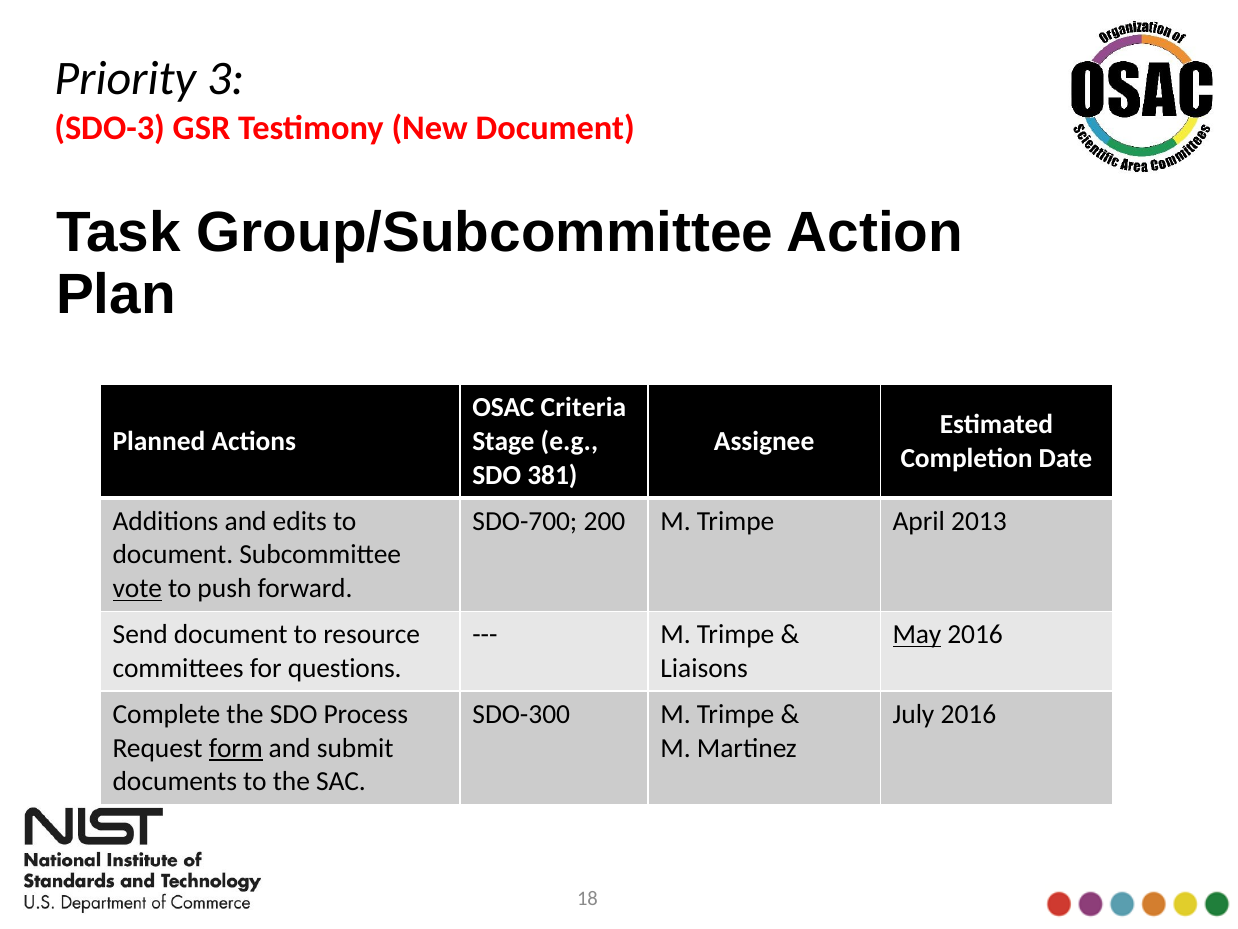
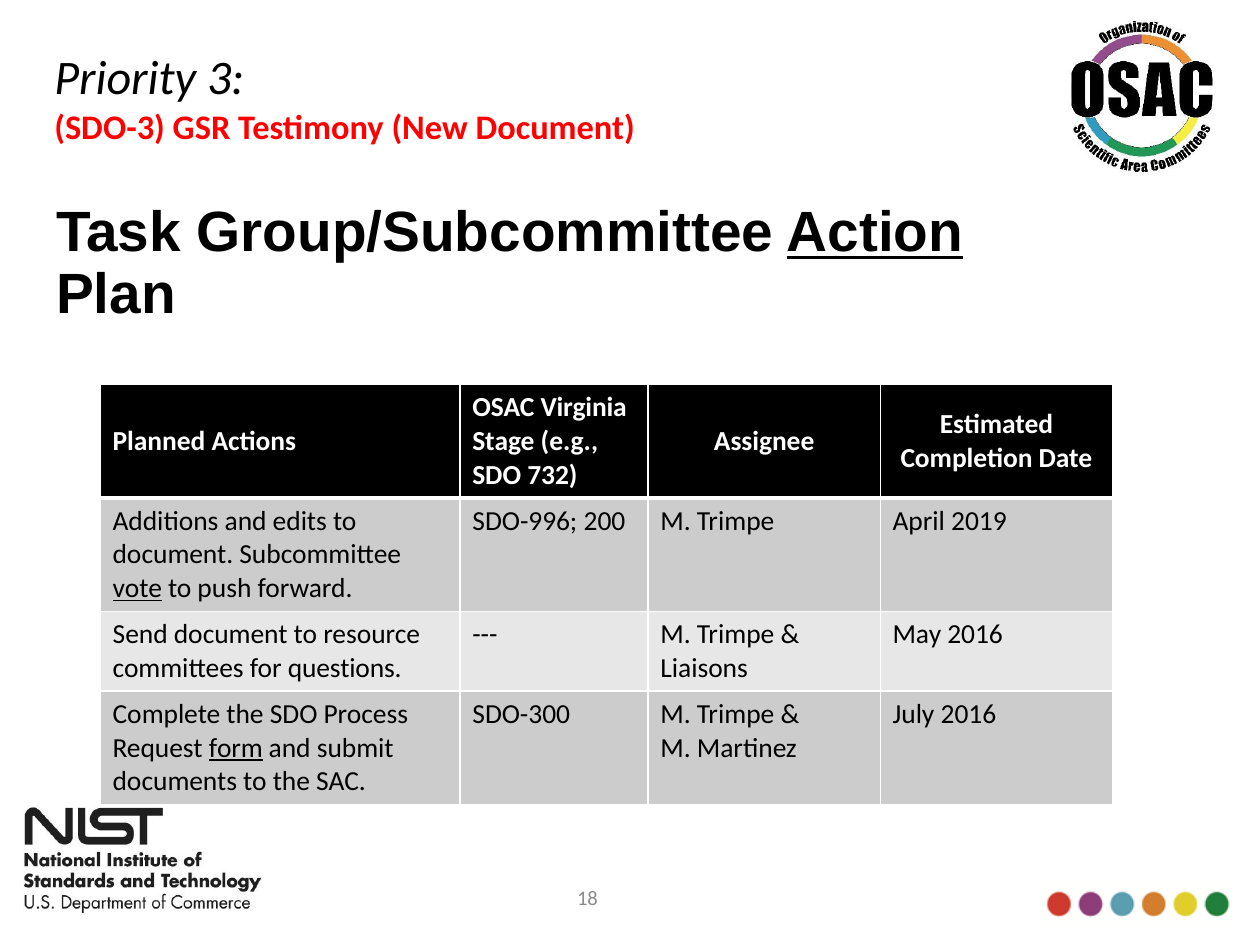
Action underline: none -> present (875, 233)
Criteria: Criteria -> Virginia (584, 408)
381: 381 -> 732 (552, 475)
SDO-700: SDO-700 -> SDO-996 (525, 521)
2013: 2013 -> 2019 (979, 521)
May underline: present -> none (917, 634)
